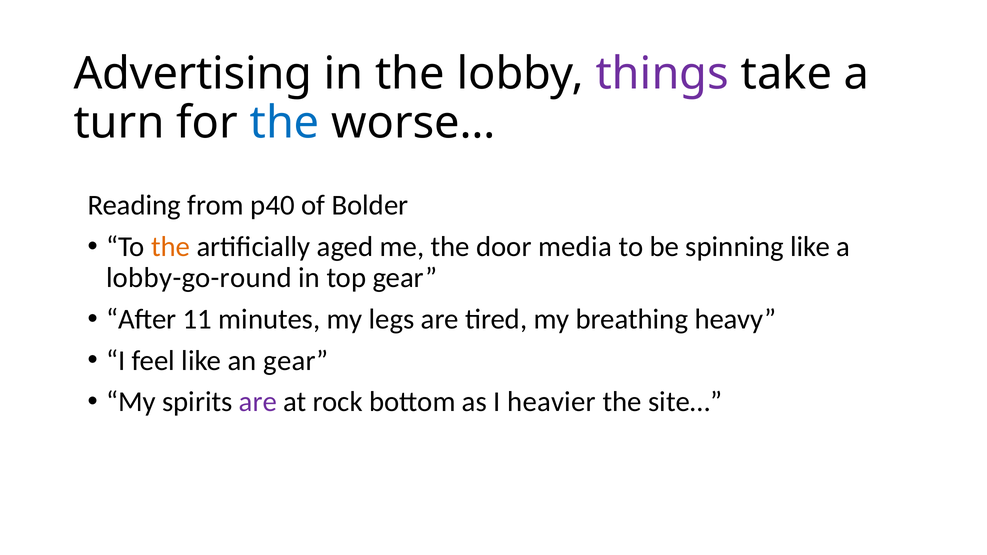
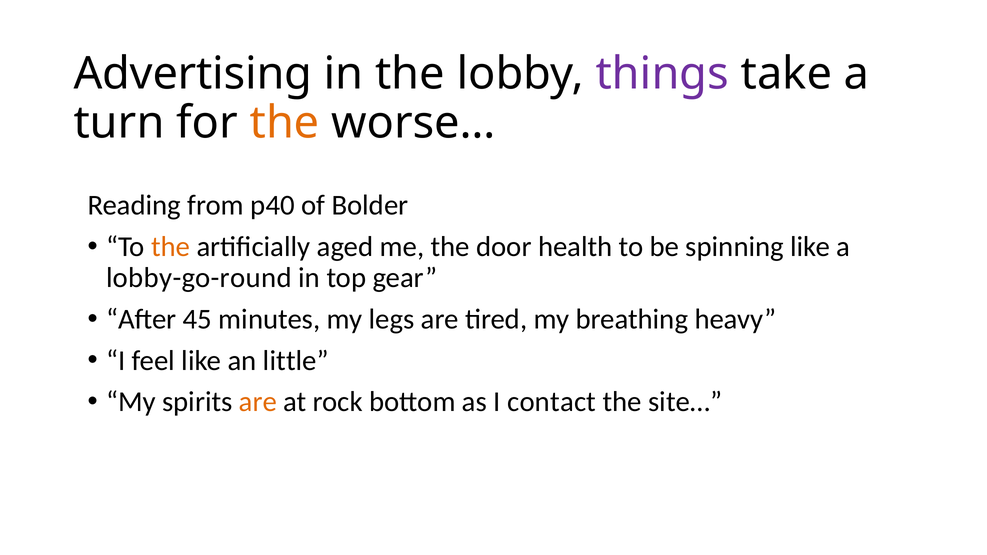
the colour: blue -> orange (285, 123)
media: media -> health (575, 247)
11: 11 -> 45 (197, 319)
an gear: gear -> little (296, 361)
are colour: purple -> orange (258, 402)
heavier: heavier -> contact (552, 402)
